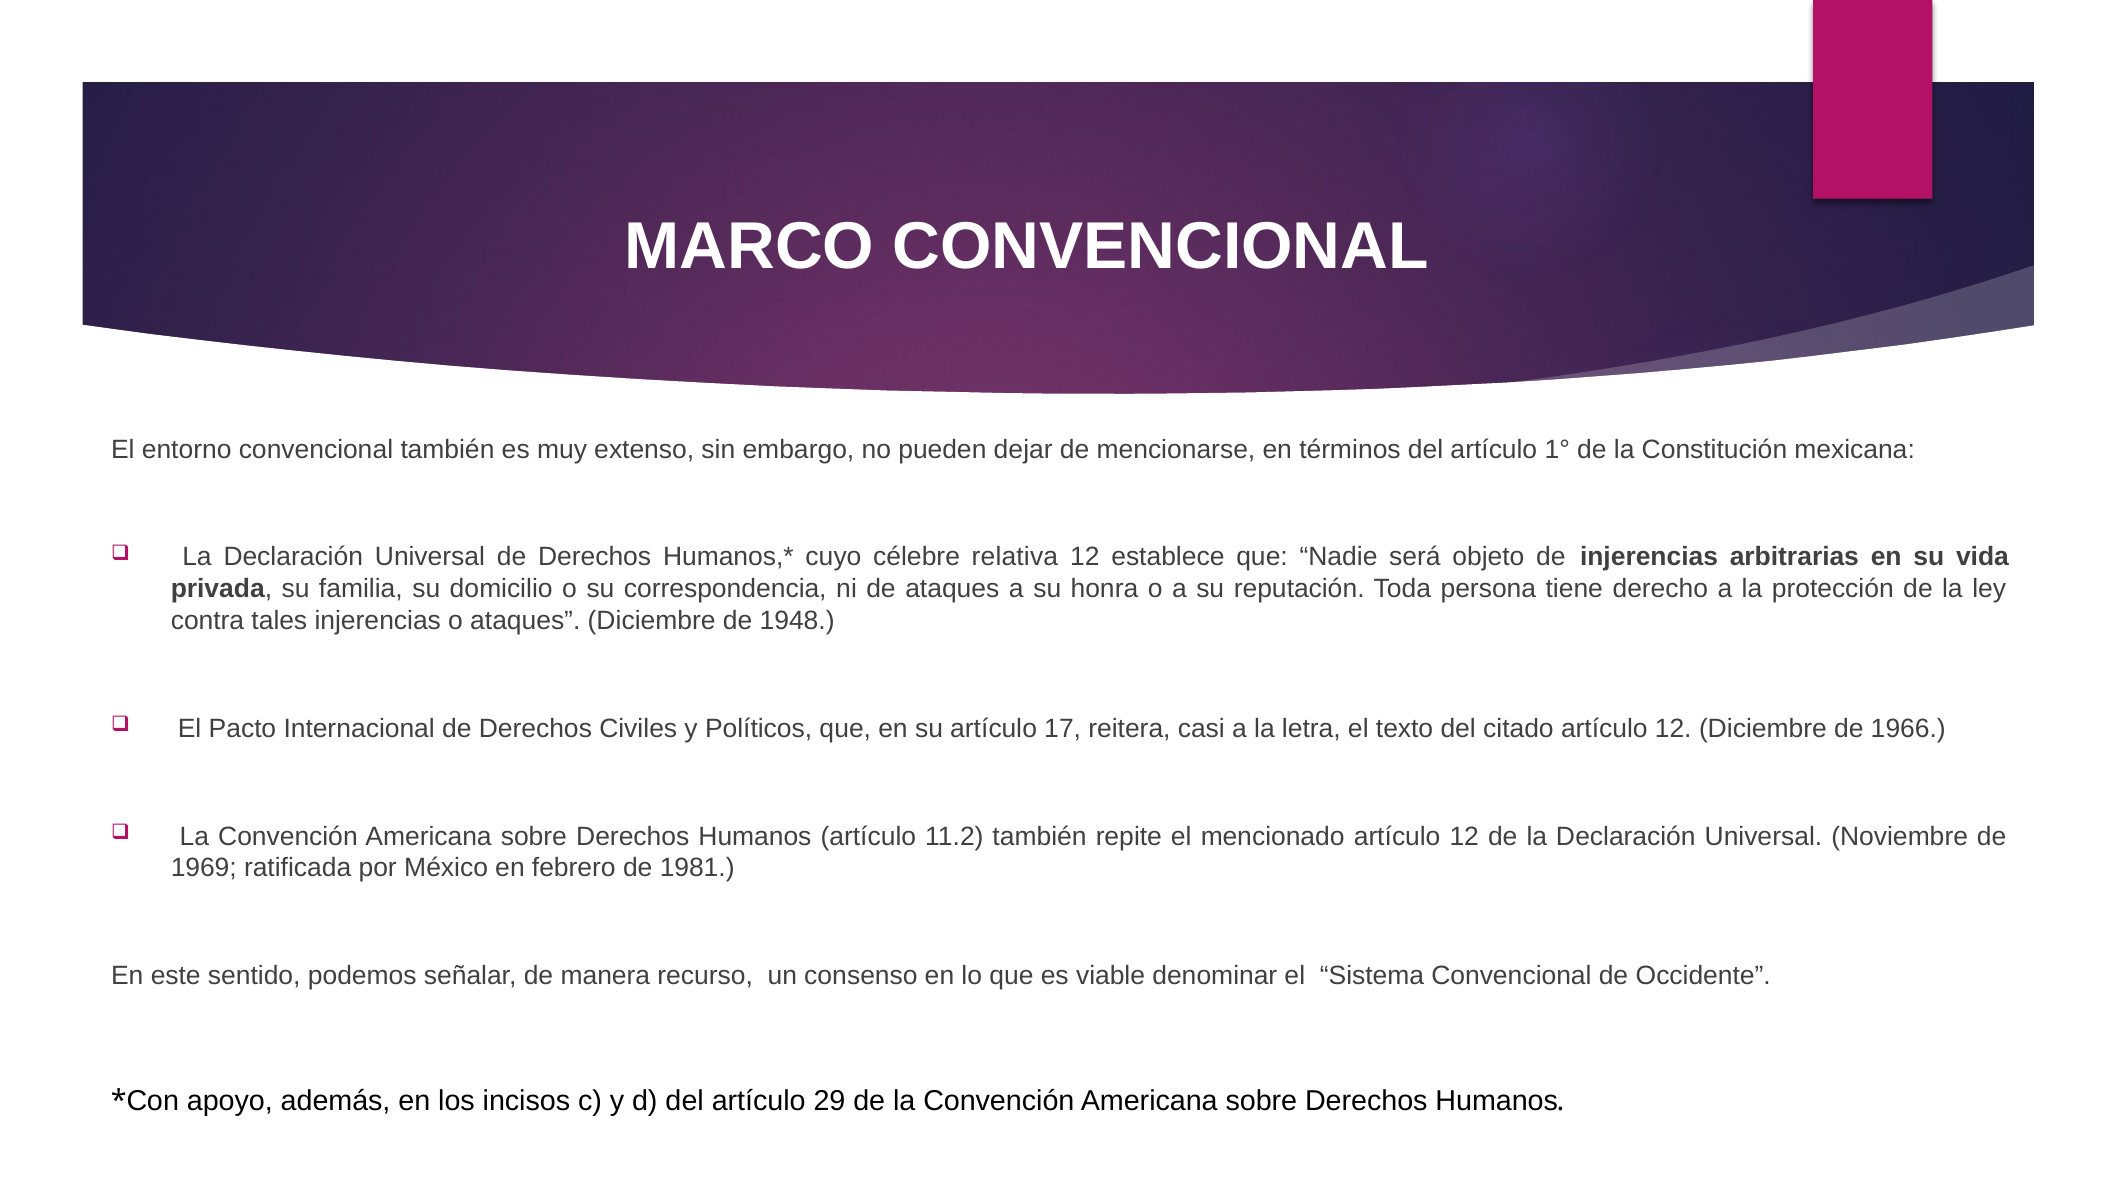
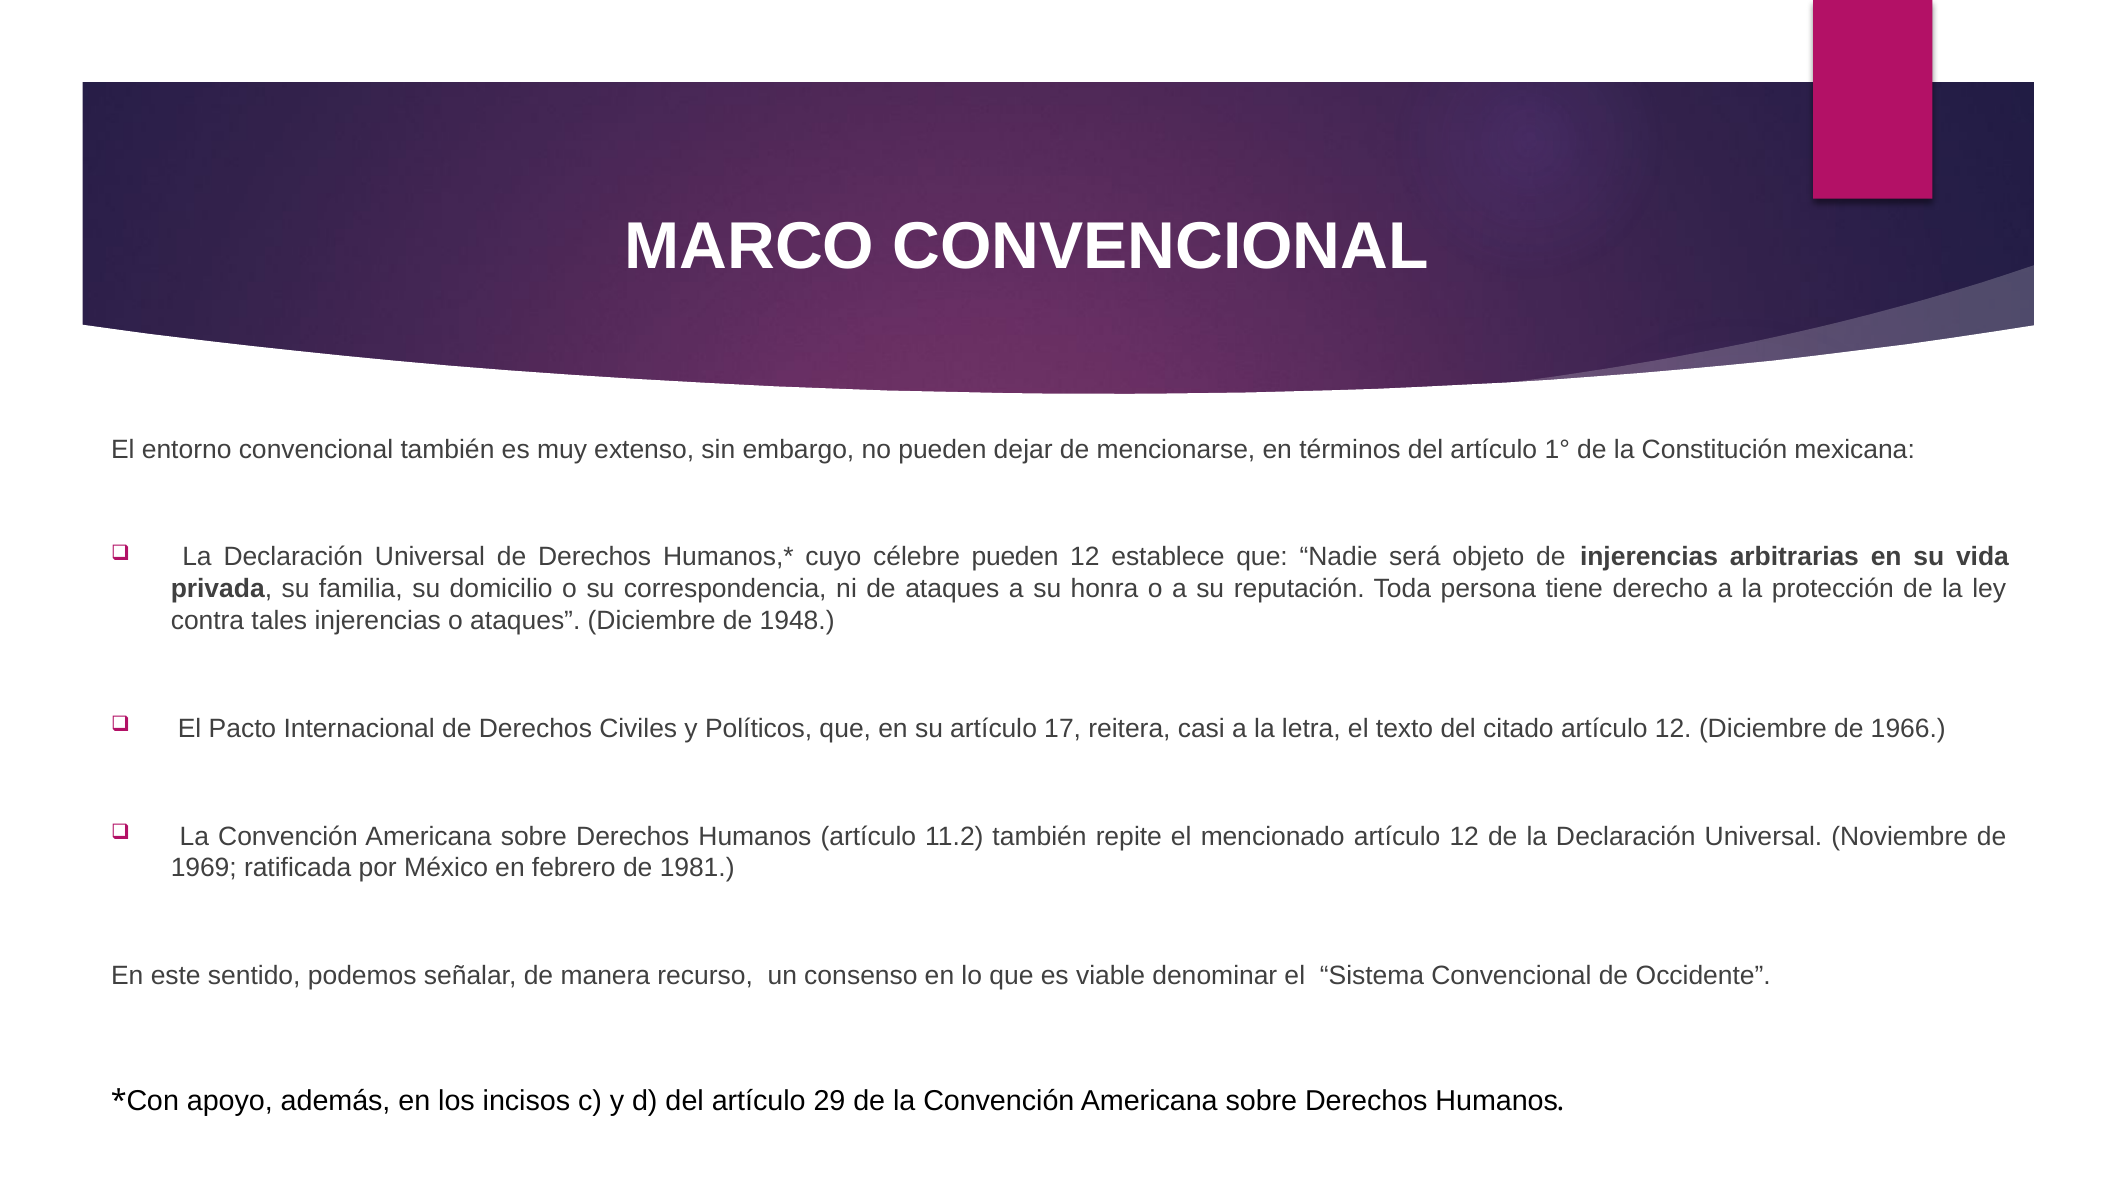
célebre relativa: relativa -> pueden (1015, 557)
